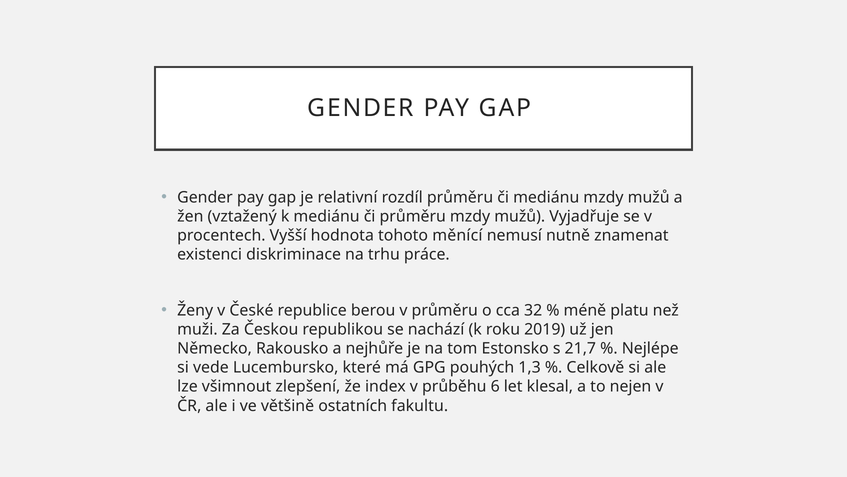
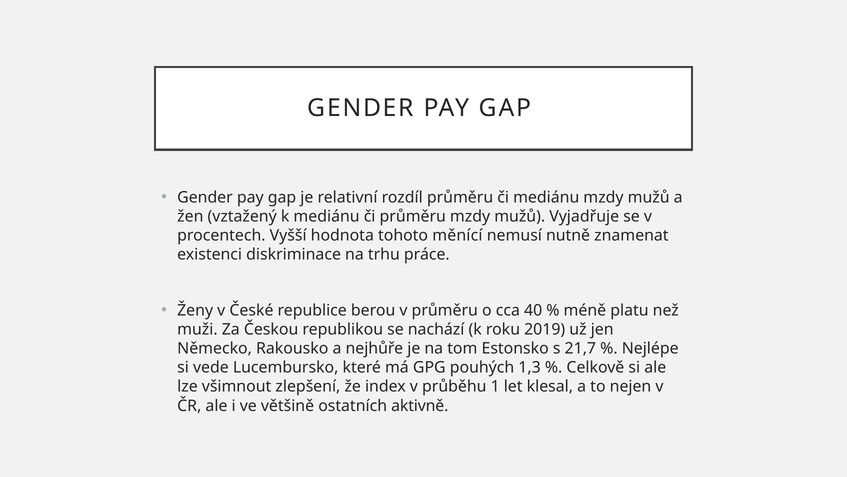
32: 32 -> 40 (533, 310)
6: 6 -> 1 (495, 386)
fakultu: fakultu -> aktivně (420, 405)
